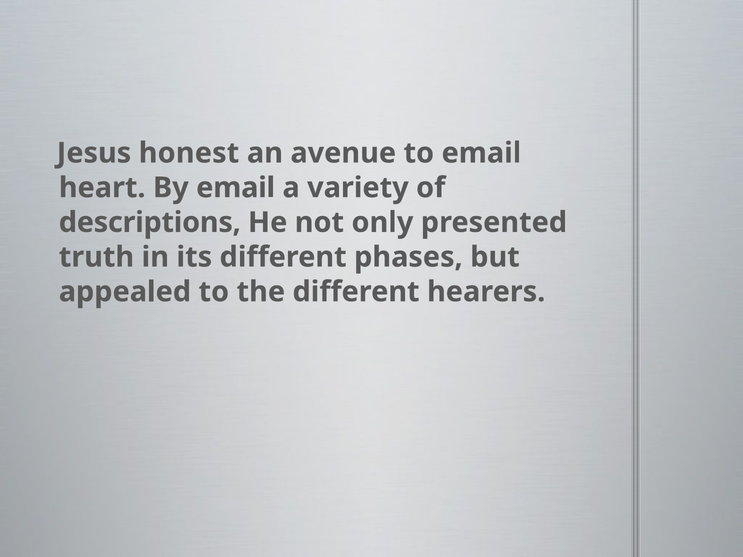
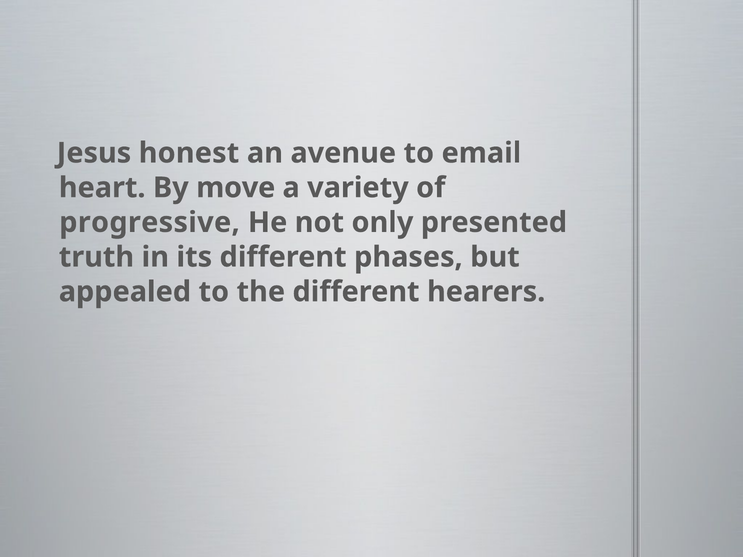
By email: email -> move (236, 188)
descriptions: descriptions -> progressive (149, 222)
